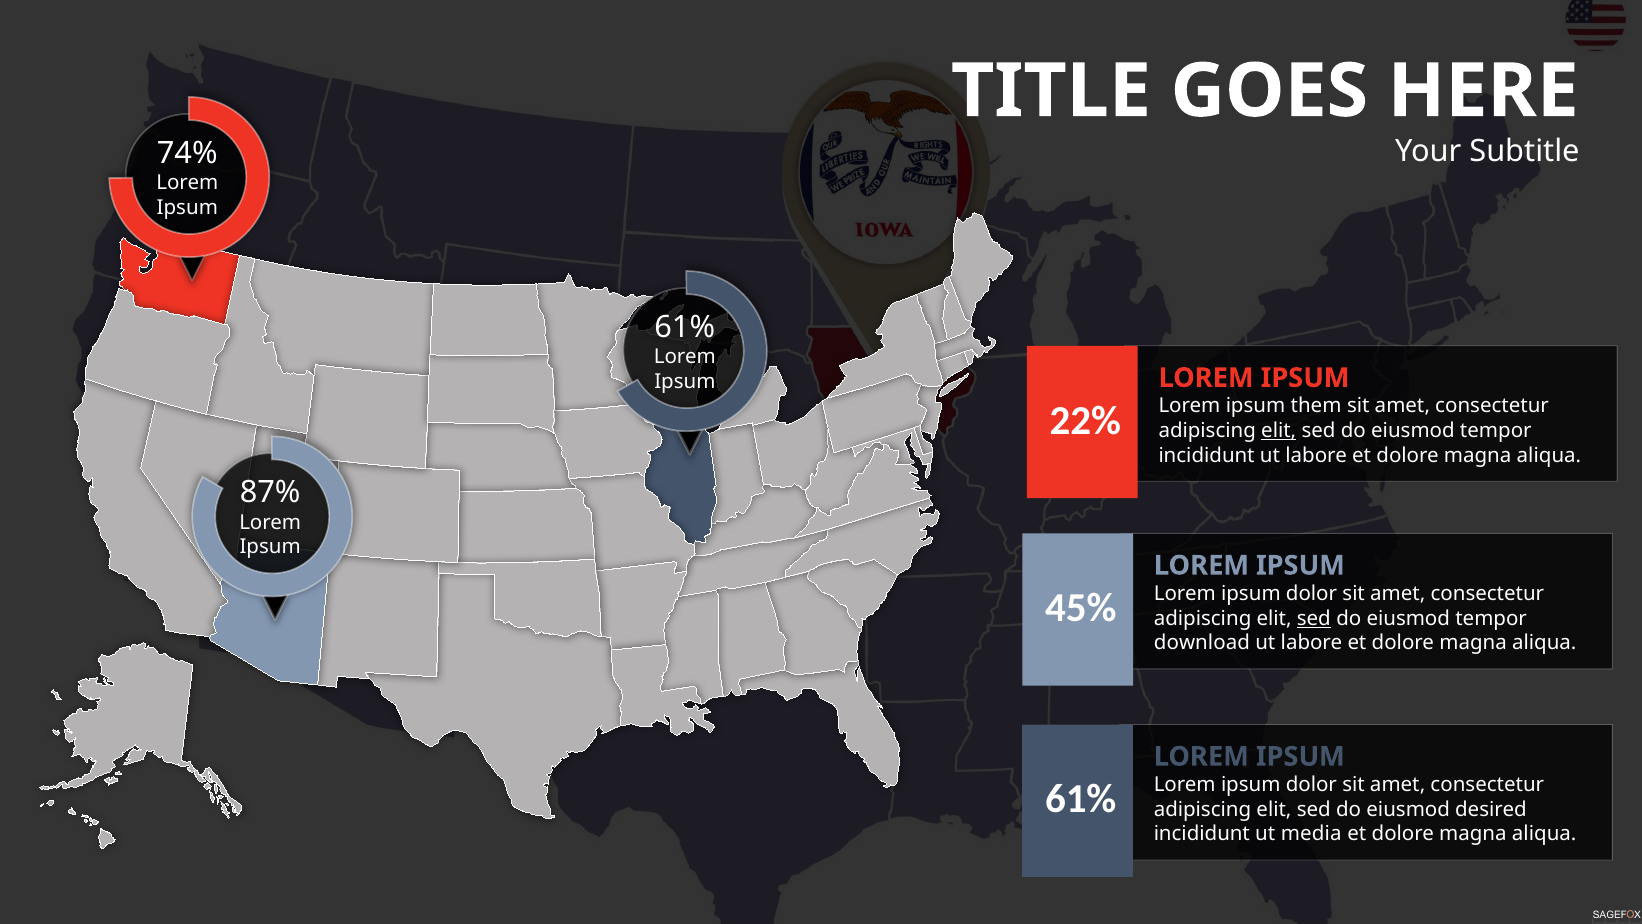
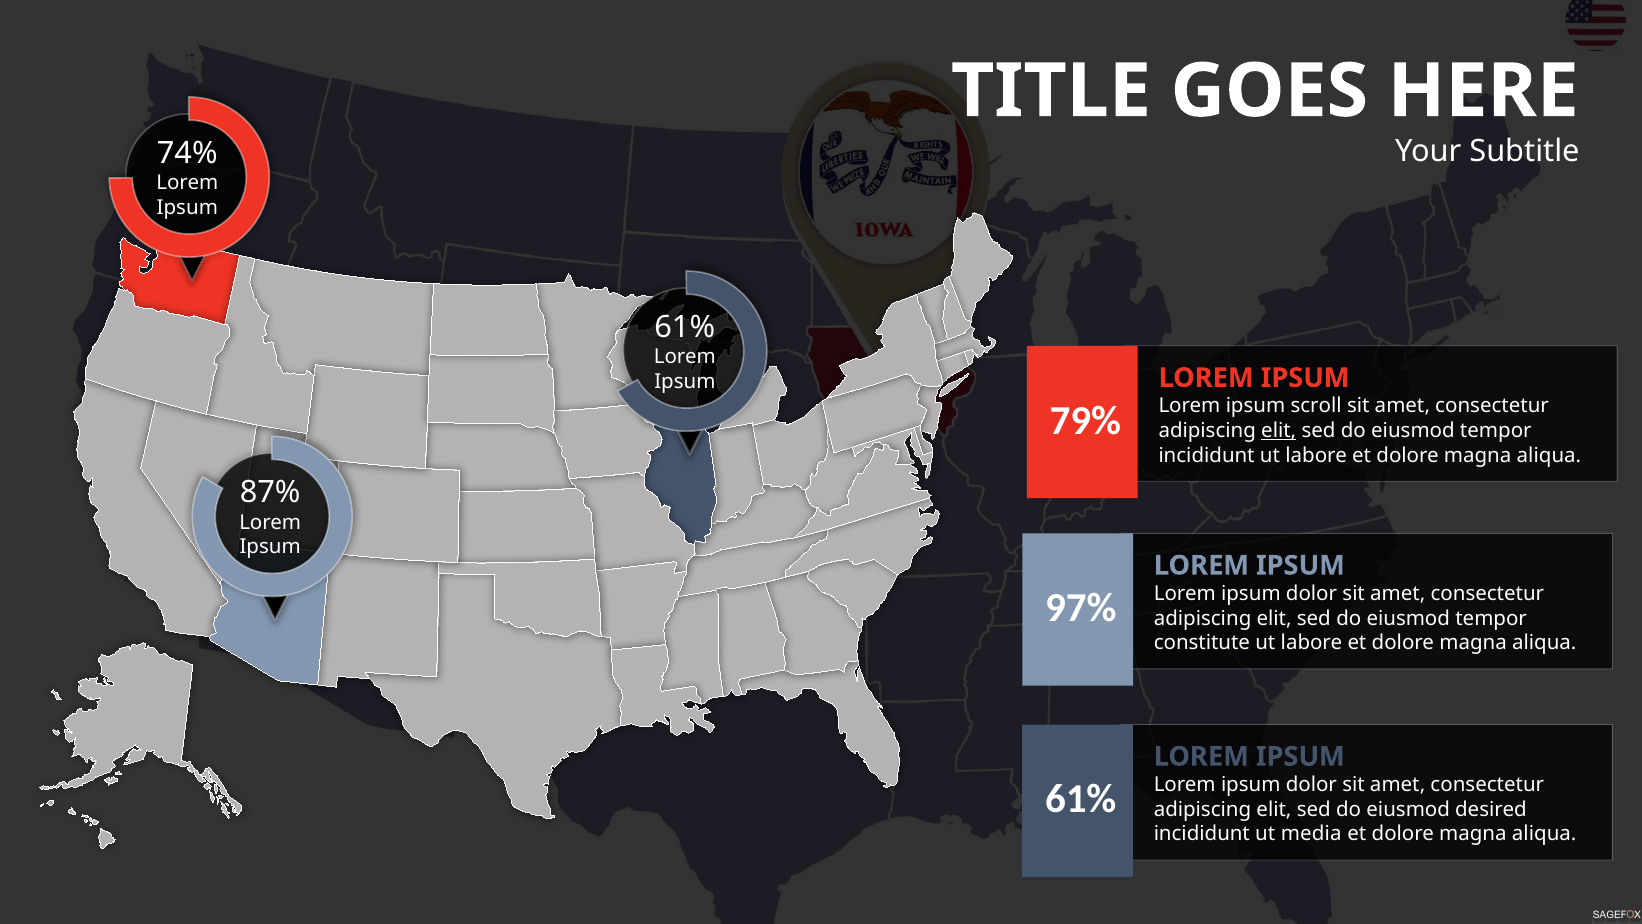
them: them -> scroll (1316, 406)
22%: 22% -> 79% (1085, 420)
45%: 45% -> 97% (1081, 608)
sed underline: present -> none (1314, 618)
download: download -> constitute (1202, 643)
